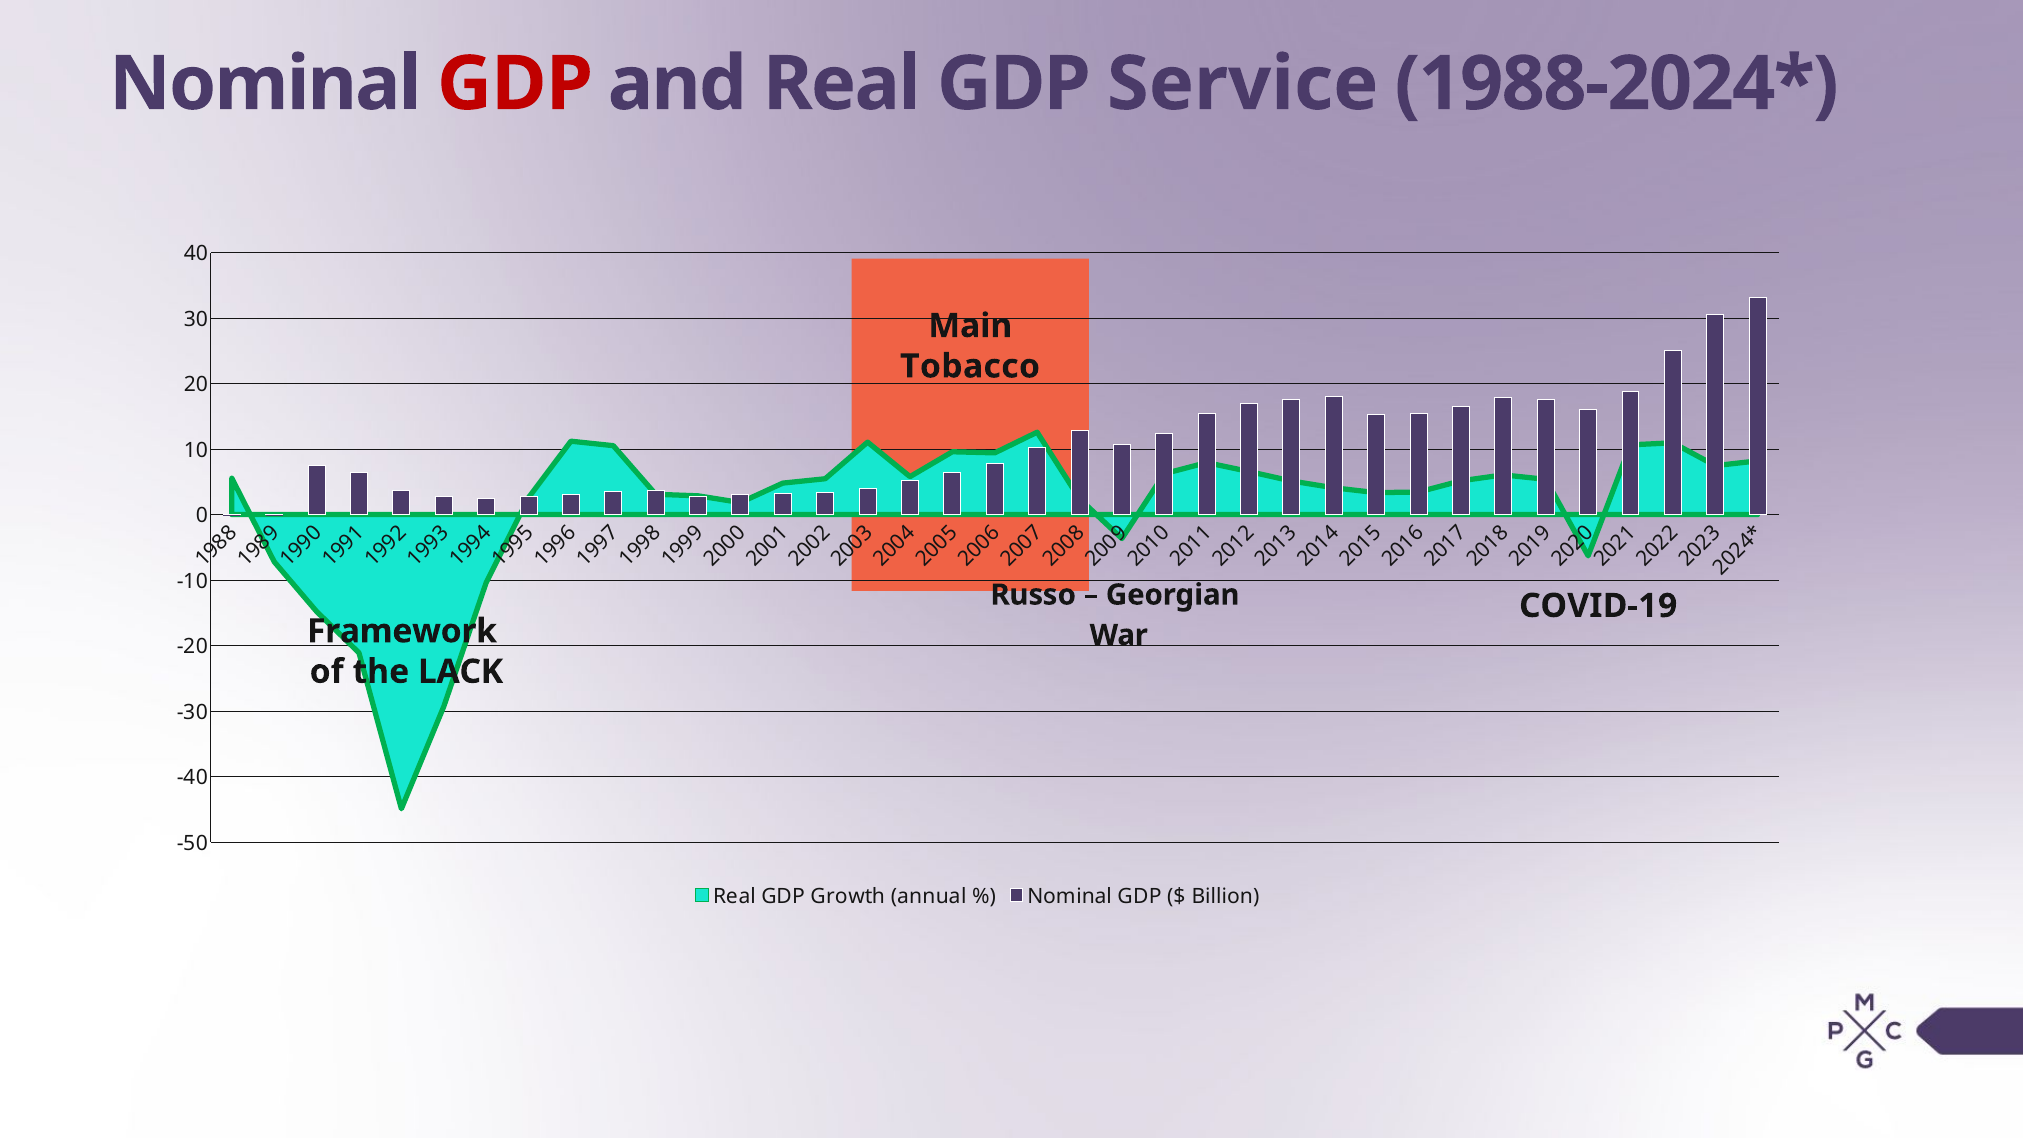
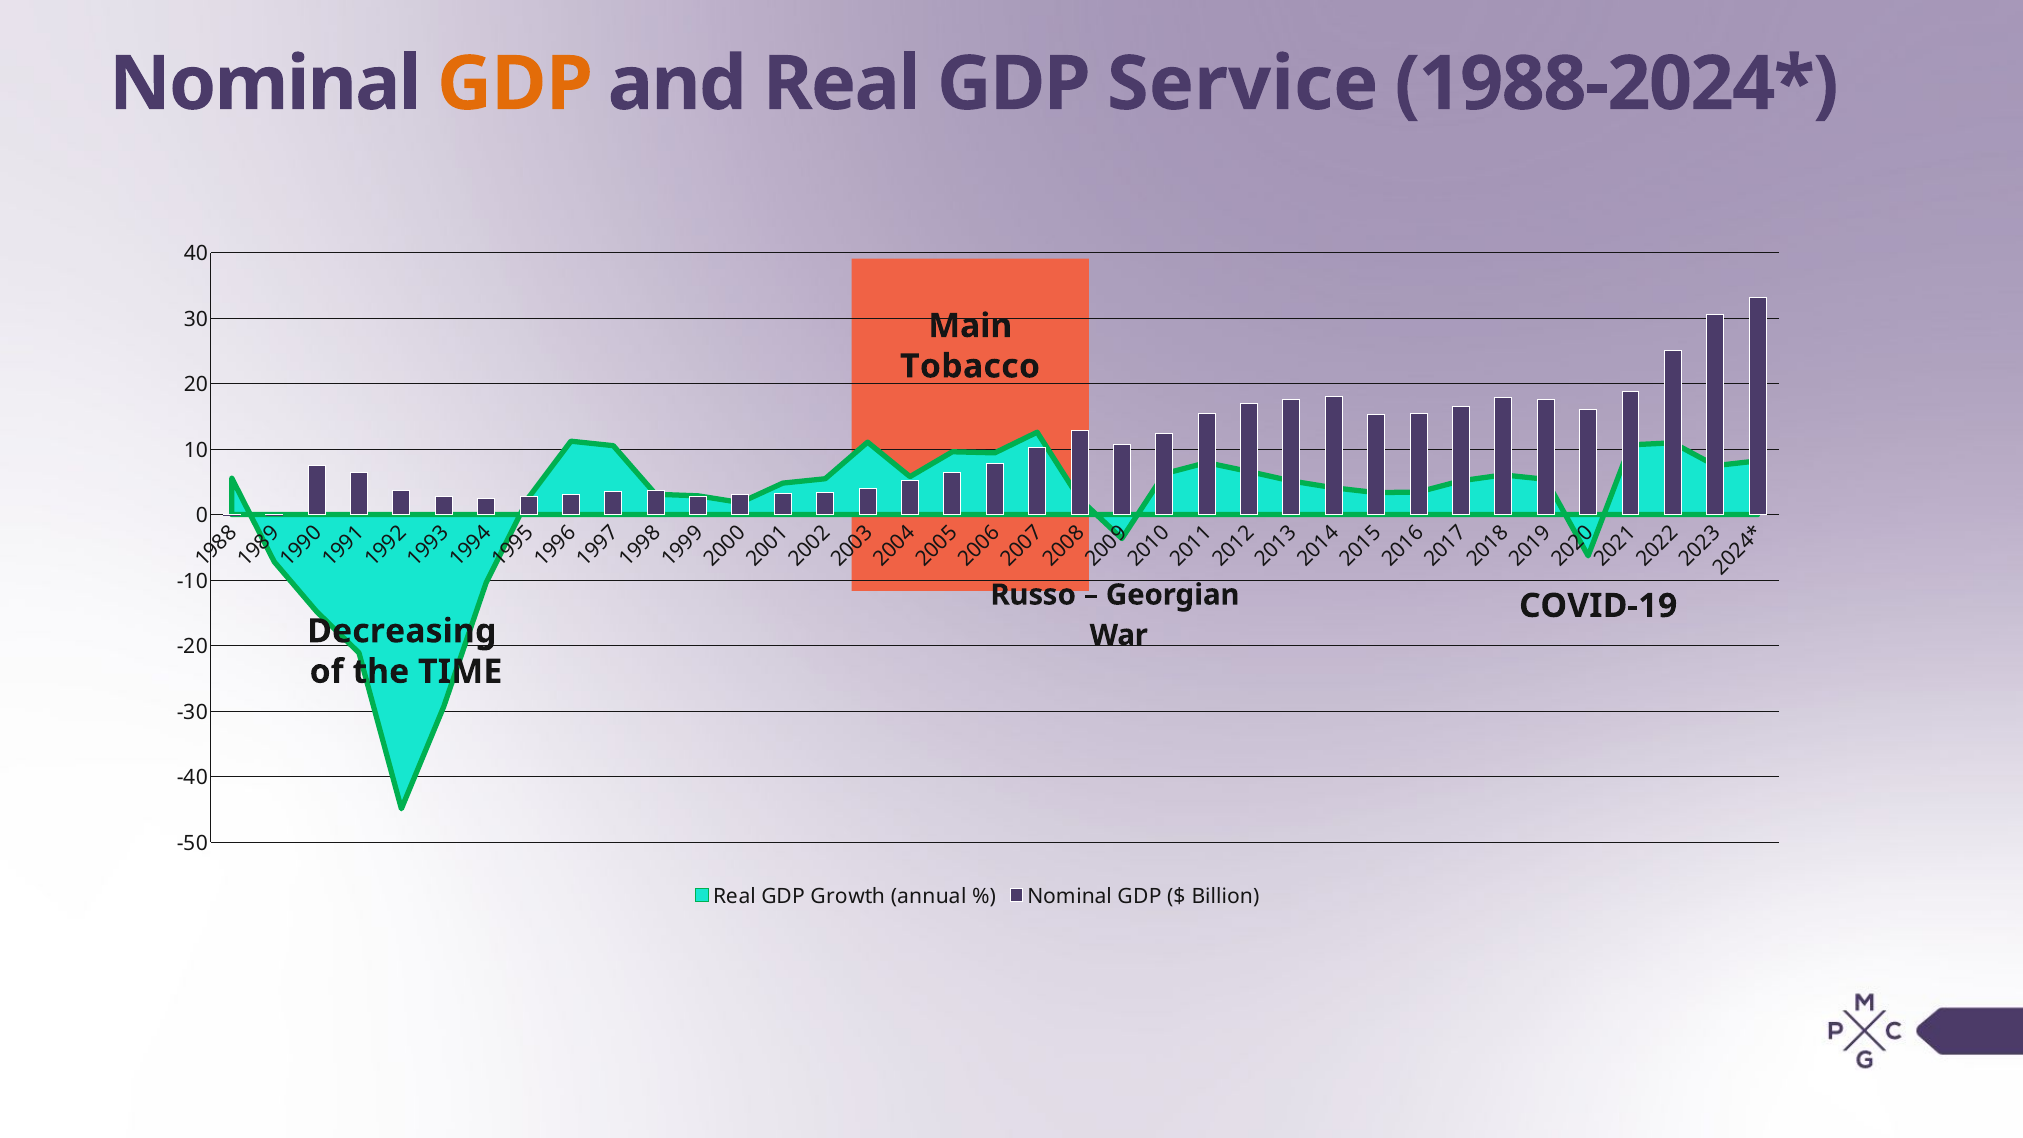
GDP colour: red -> orange (515, 84)
Framework: Framework -> Decreasing (402, 631)
LACK: LACK -> TIME (460, 672)
